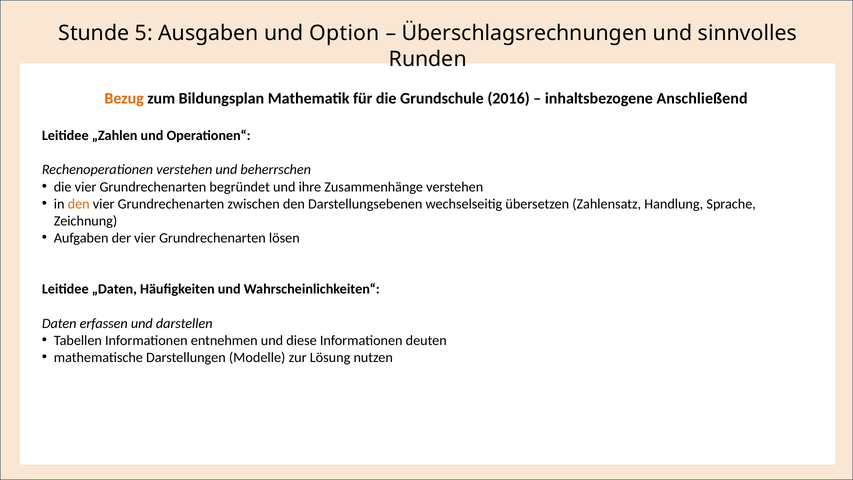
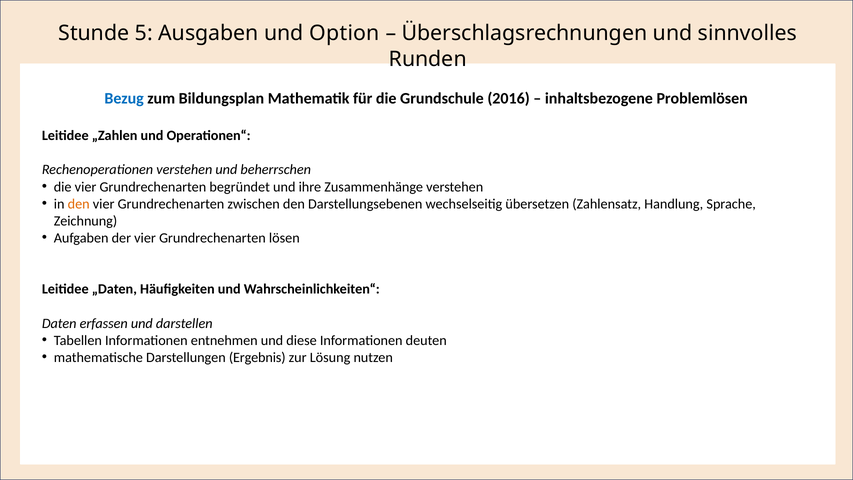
Bezug colour: orange -> blue (124, 98)
Anschließend: Anschließend -> Problemlösen (702, 98)
Modelle: Modelle -> Ergebnis (257, 357)
